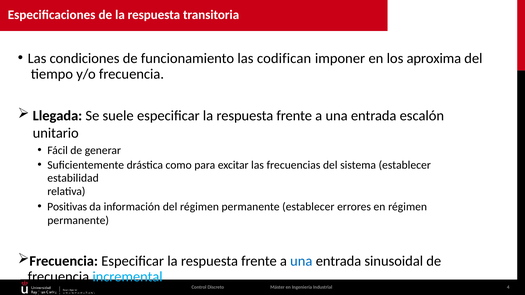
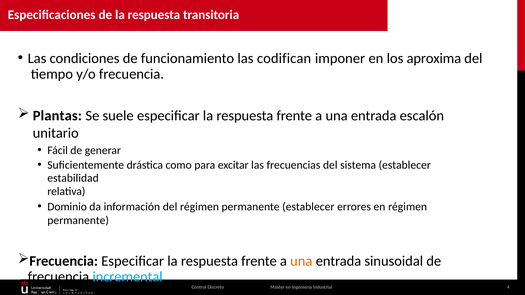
Llegada: Llegada -> Plantas (57, 116)
Positivas: Positivas -> Dominio (67, 207)
una colour: blue -> orange (301, 261)
